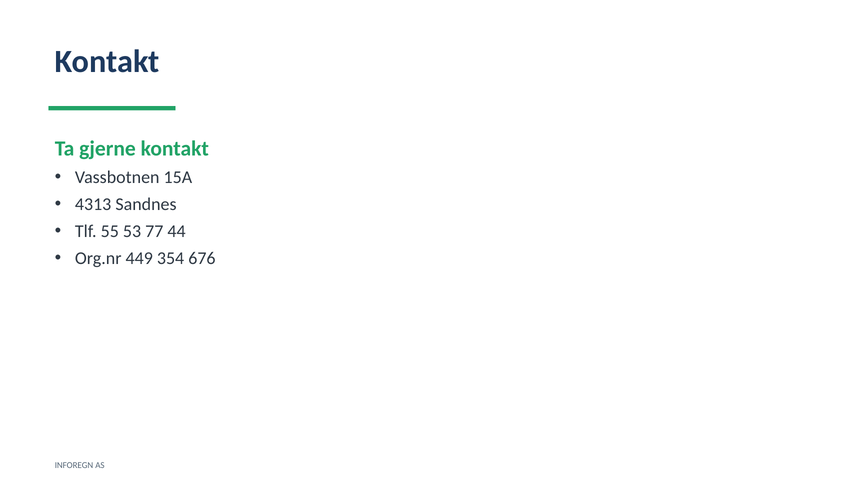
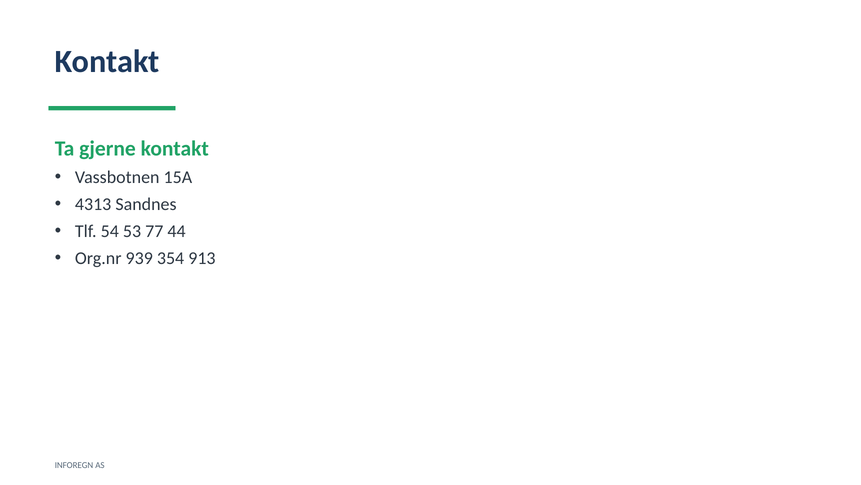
55: 55 -> 54 (110, 231)
449: 449 -> 939 (139, 258)
676: 676 -> 913 (202, 258)
